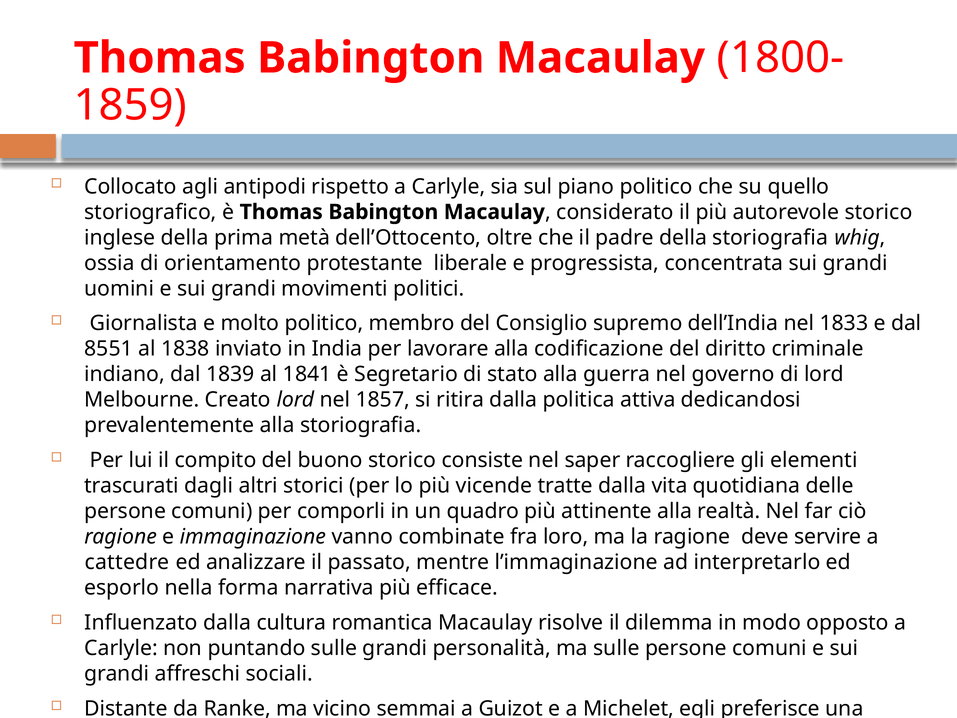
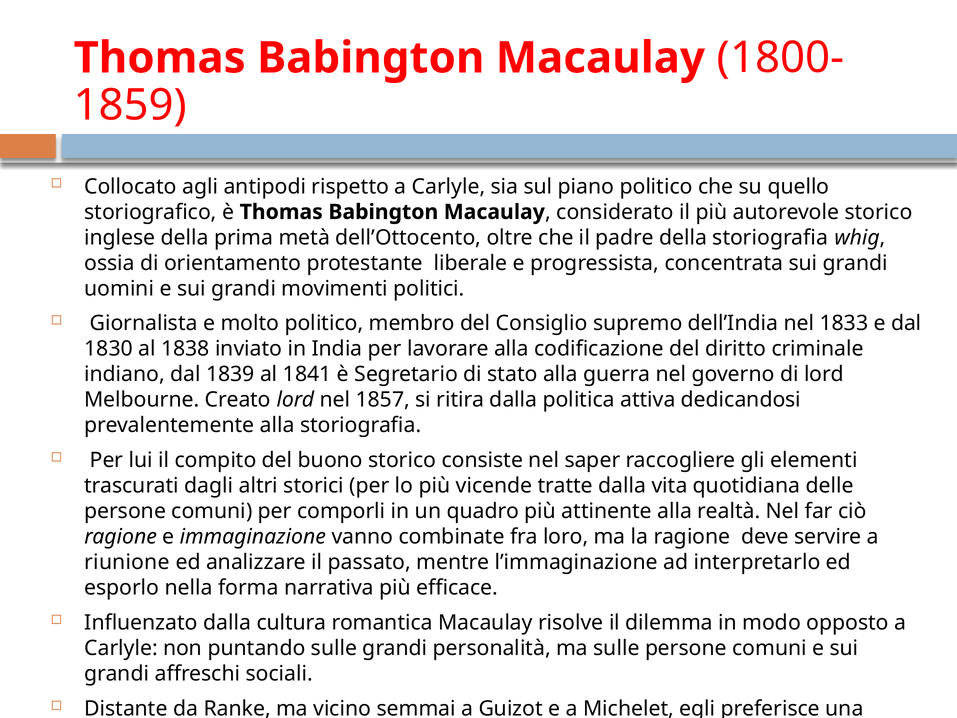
8551: 8551 -> 1830 (109, 349)
cattedre: cattedre -> riunione (127, 562)
